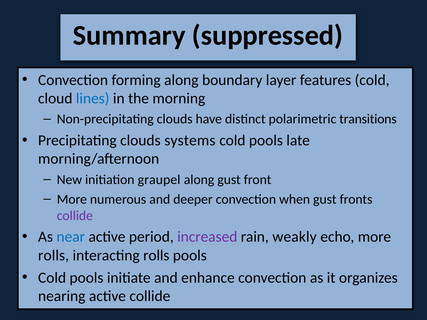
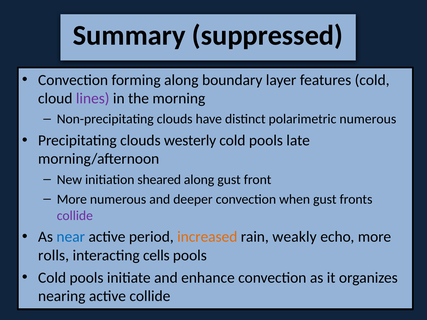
lines colour: blue -> purple (93, 99)
polarimetric transitions: transitions -> numerous (368, 119)
systems: systems -> westerly (190, 141)
graupel: graupel -> sheared (159, 180)
increased colour: purple -> orange (207, 237)
interacting rolls: rolls -> cells (156, 256)
